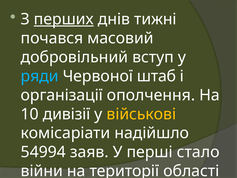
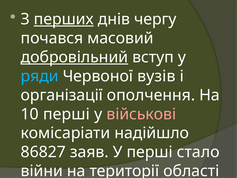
тижні: тижні -> чергу (155, 19)
добровільний underline: none -> present (74, 57)
штаб: штаб -> вузів (156, 76)
10 дивізії: дивізії -> перші (66, 114)
військові colour: yellow -> pink (141, 114)
54994: 54994 -> 86827 (43, 152)
